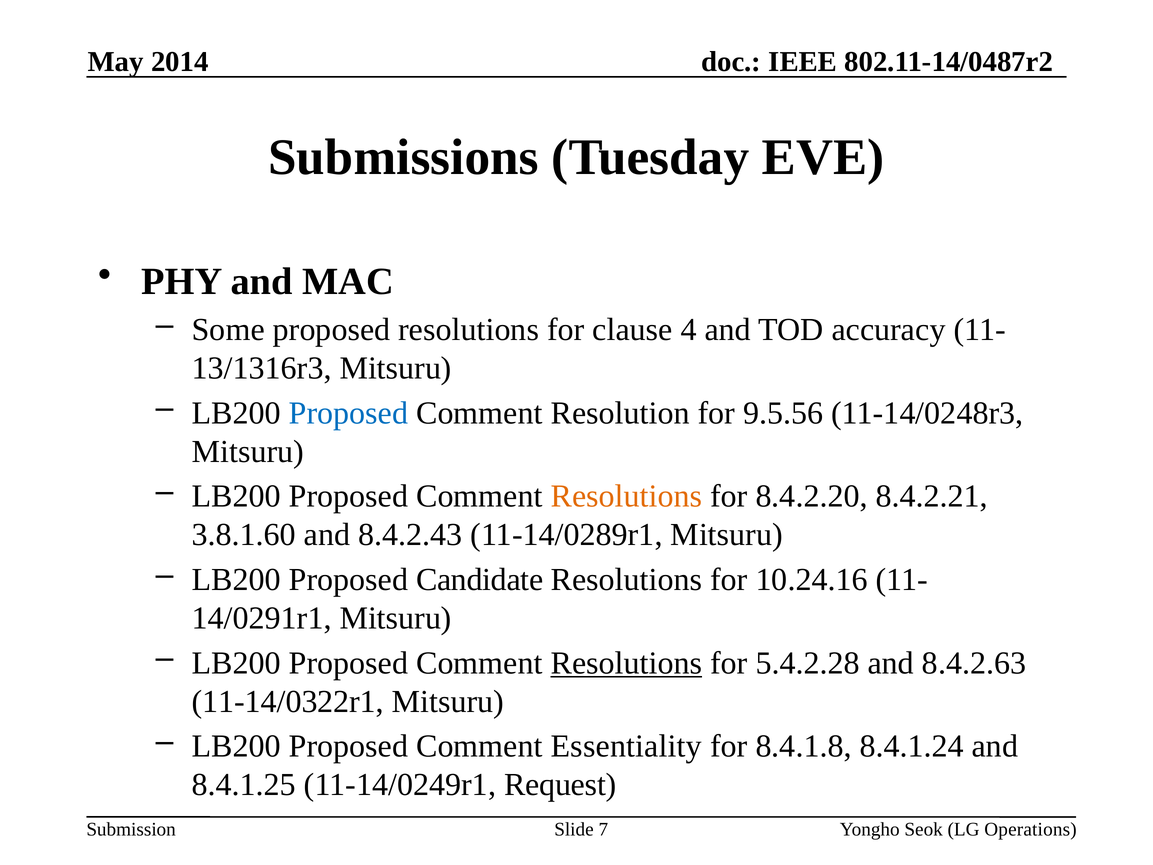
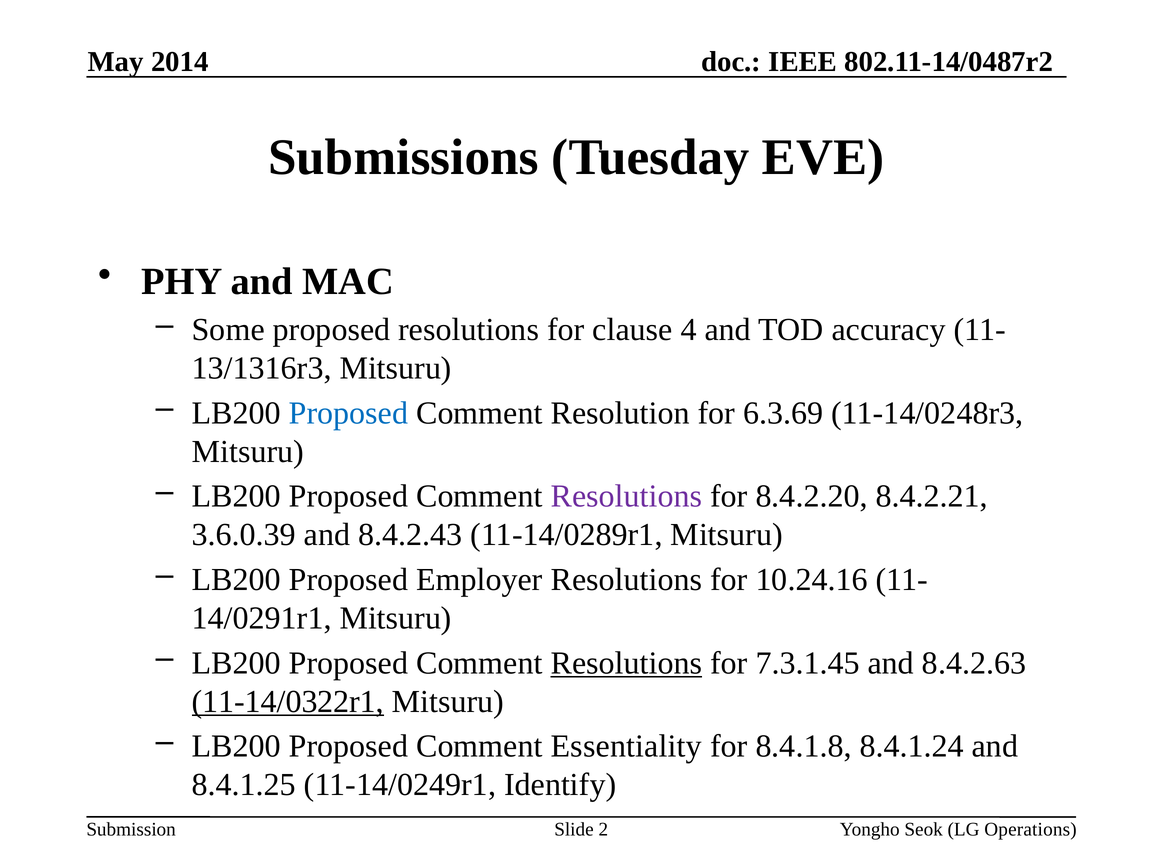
9.5.56: 9.5.56 -> 6.3.69 (783, 413)
Resolutions colour: orange -> purple (626, 496)
3.8.1.60: 3.8.1.60 -> 3.6.0.39 (244, 535)
Candidate: Candidate -> Employer (479, 579)
5.4.2.28: 5.4.2.28 -> 7.3.1.45 (808, 663)
11-14/0322r1 underline: none -> present (288, 701)
Request: Request -> Identify (560, 785)
7: 7 -> 2 (603, 829)
